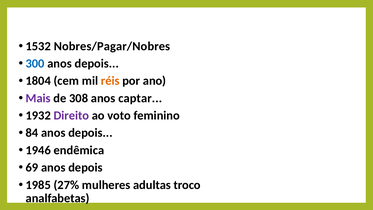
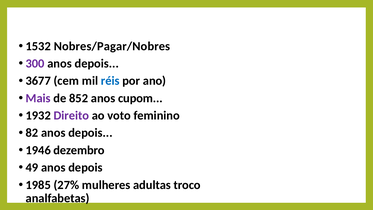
300 colour: blue -> purple (35, 63)
1804: 1804 -> 3677 (38, 81)
réis colour: orange -> blue (110, 81)
308: 308 -> 852 (79, 98)
captar: captar -> cupom (140, 98)
84: 84 -> 82 (32, 133)
endêmica: endêmica -> dezembro (79, 150)
69: 69 -> 49 (32, 167)
